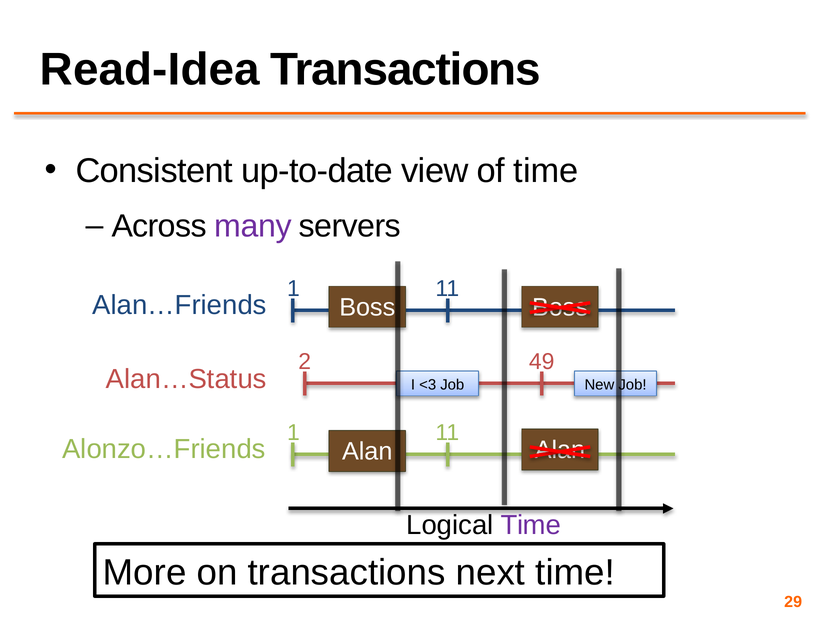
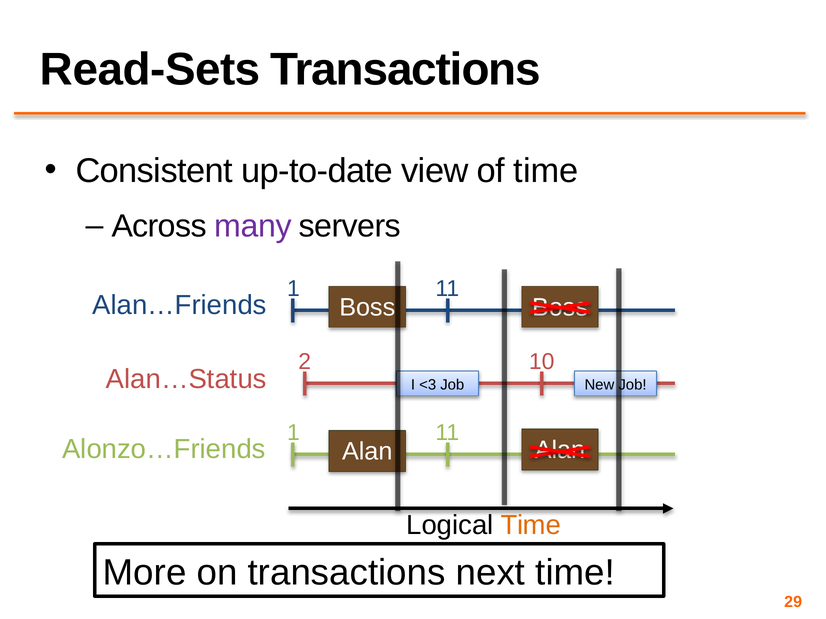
Read-Idea: Read-Idea -> Read-Sets (150, 70)
49: 49 -> 10 (542, 362)
Time colour: purple -> orange (531, 526)
